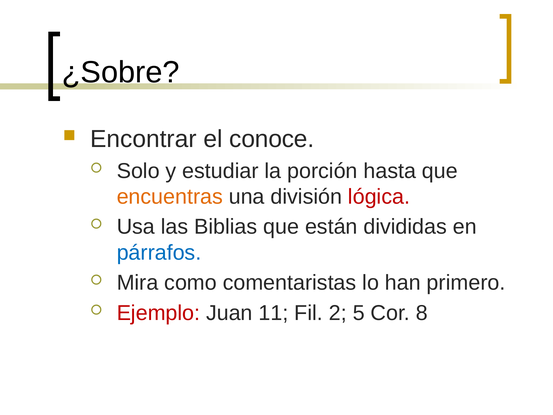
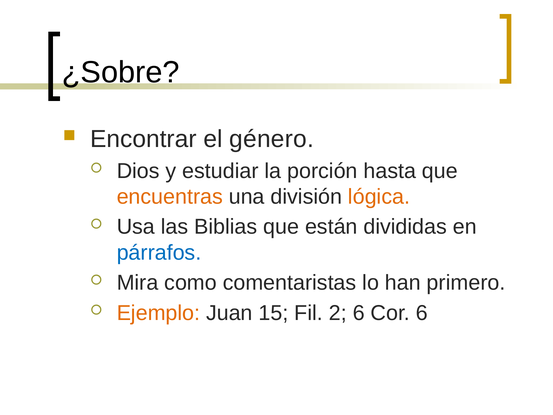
conoce: conoce -> género (272, 139)
Solo: Solo -> Dios (138, 171)
lógica colour: red -> orange (379, 197)
Ejemplo colour: red -> orange (158, 313)
11: 11 -> 15 (274, 313)
2 5: 5 -> 6 (359, 313)
Cor 8: 8 -> 6 (422, 313)
